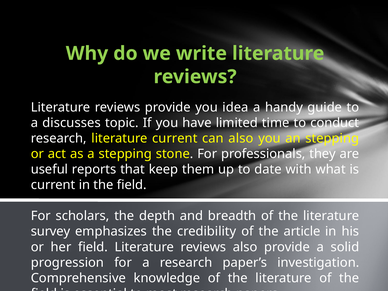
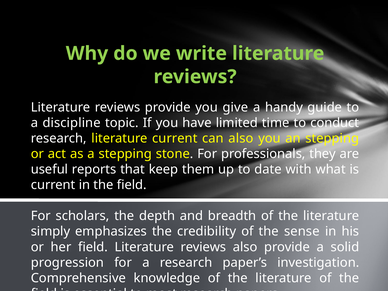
idea: idea -> give (235, 107)
discusses: discusses -> discipline (72, 123)
survey: survey -> simply (50, 231)
article: article -> sense (302, 231)
